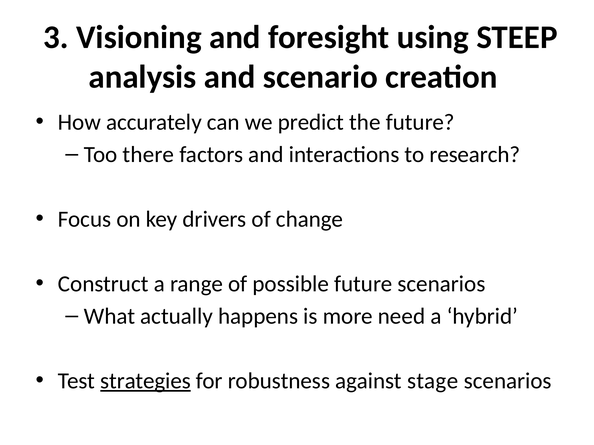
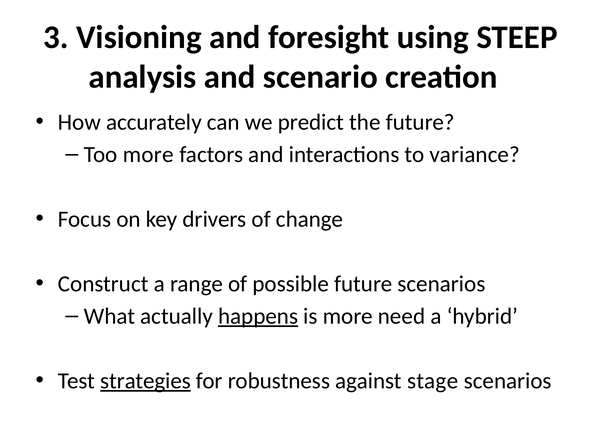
Too there: there -> more (148, 155)
research: research -> variance (475, 155)
happens underline: none -> present (258, 317)
